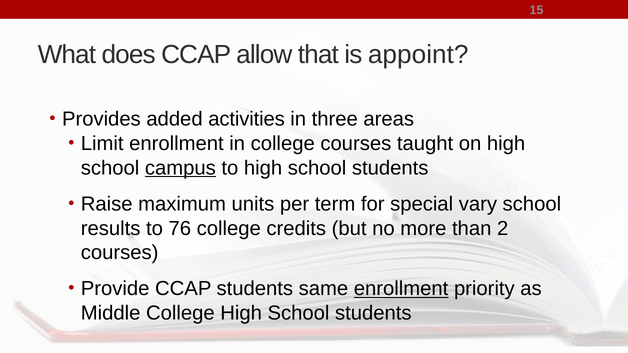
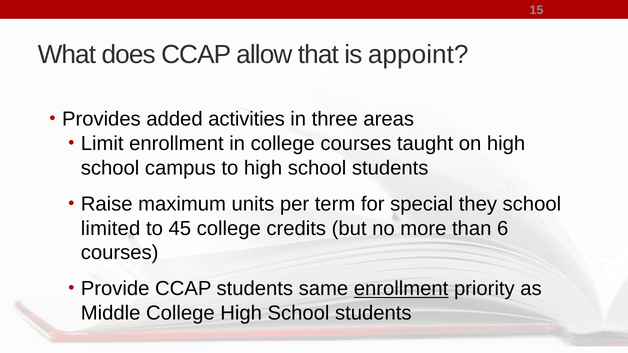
campus underline: present -> none (180, 168)
vary: vary -> they (478, 204)
results: results -> limited (111, 229)
76: 76 -> 45 (180, 229)
2: 2 -> 6 (503, 229)
